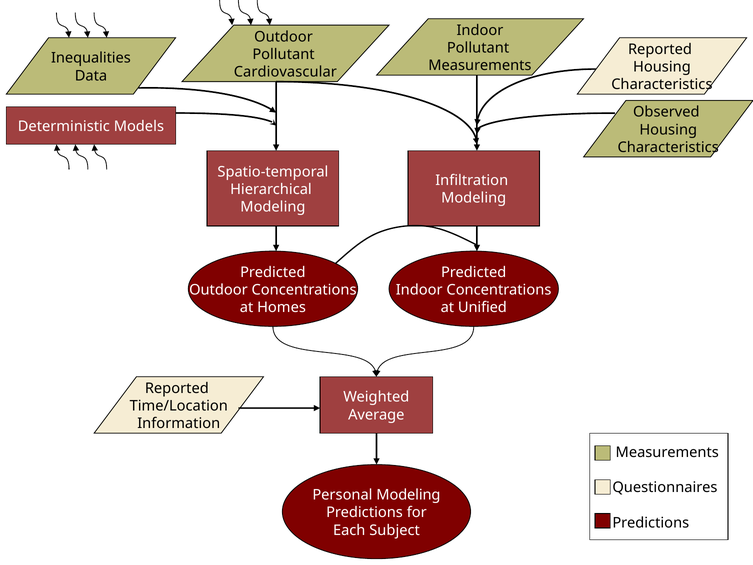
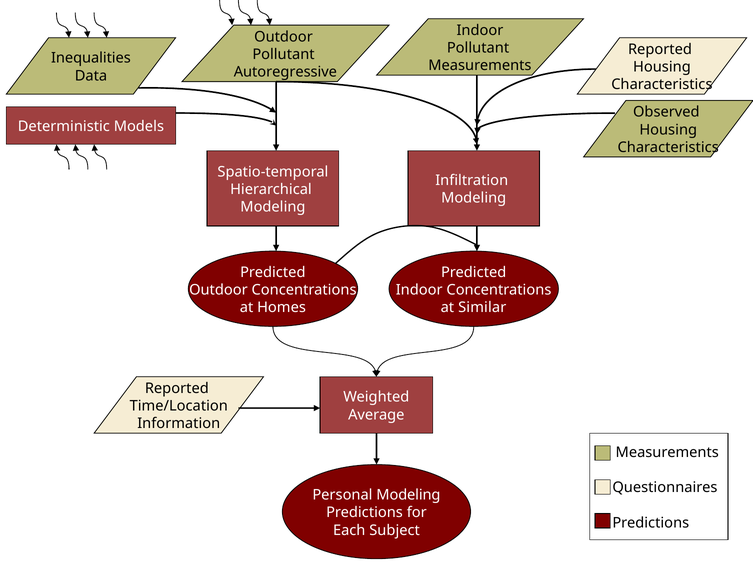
Cardiovascular: Cardiovascular -> Autoregressive (285, 72)
Unified: Unified -> Similar (482, 307)
